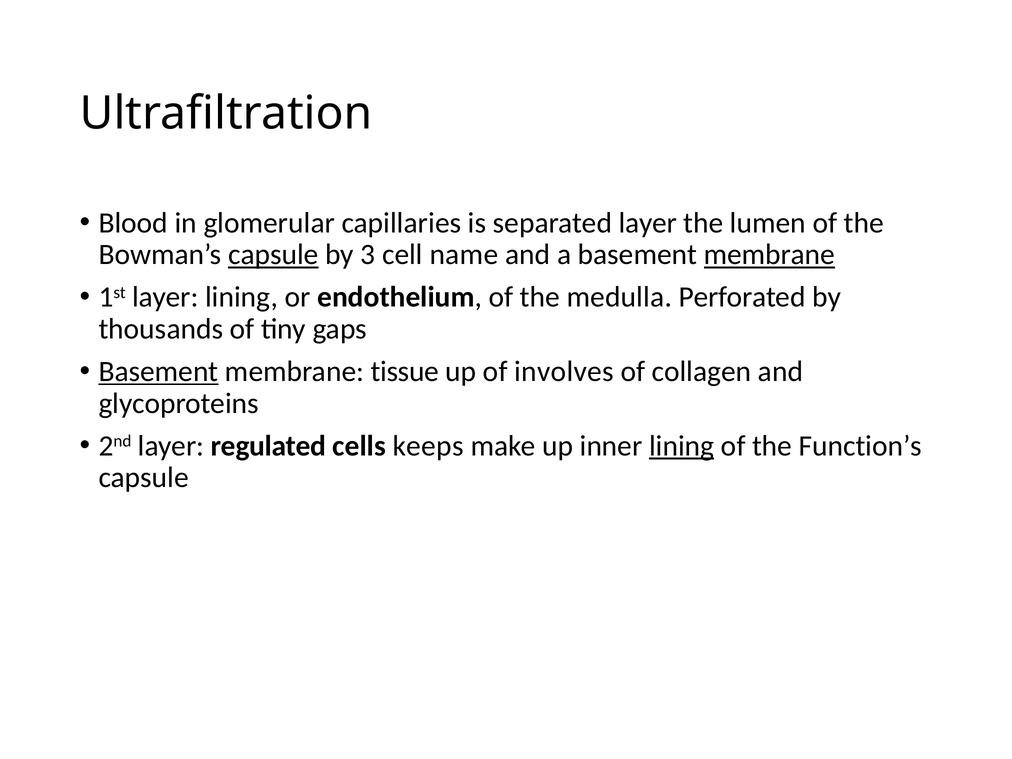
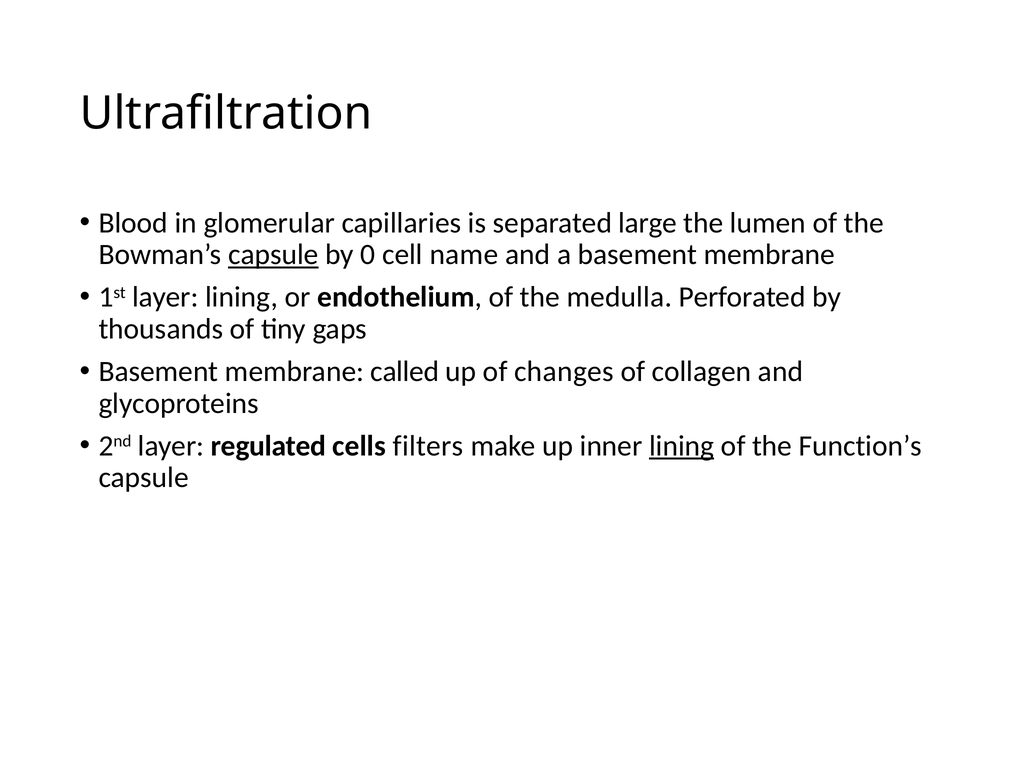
separated layer: layer -> large (648, 223)
3: 3 -> 0 (368, 255)
membrane underline: present -> none (769, 255)
Basement underline: present -> none (159, 371)
tissue: tissue -> called (405, 371)
involves: involves -> changes (564, 371)
keeps: keeps -> filters (428, 446)
